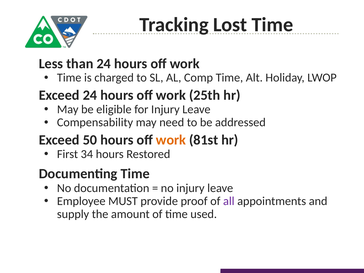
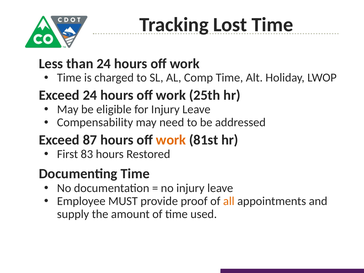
50: 50 -> 87 (90, 140)
34: 34 -> 83 (87, 154)
all colour: purple -> orange (229, 201)
